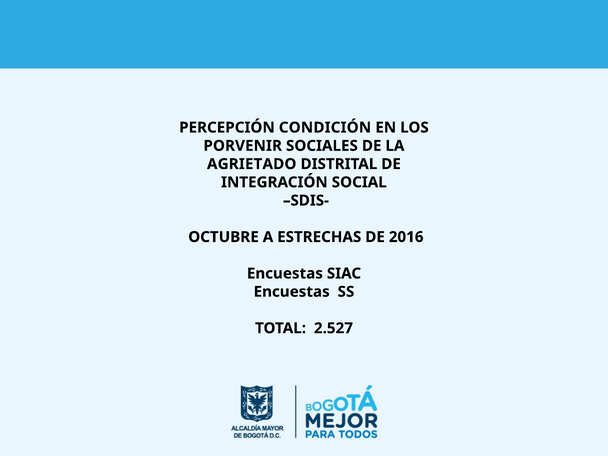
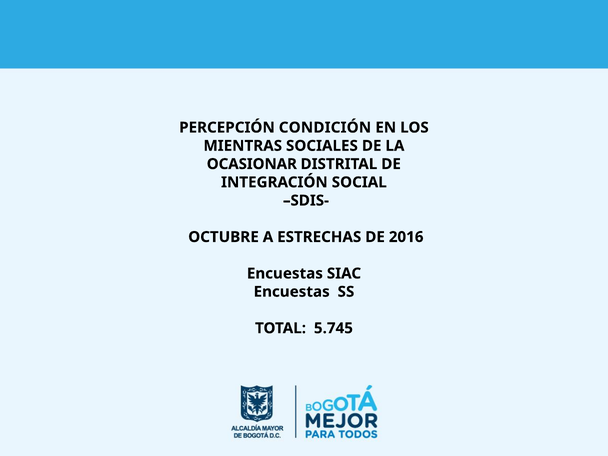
PORVENIR: PORVENIR -> MIENTRAS (243, 146)
AGRIETADO: AGRIETADO -> OCASIONAR (252, 164)
2.527: 2.527 -> 5.745 (333, 328)
